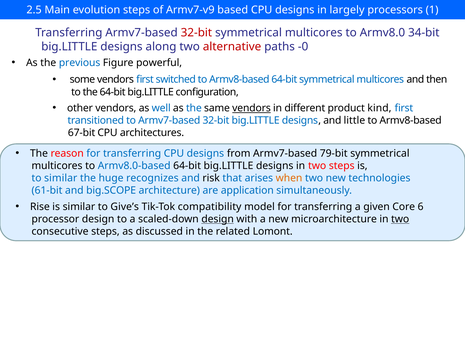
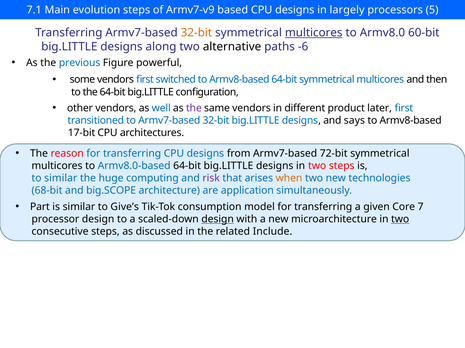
2.5: 2.5 -> 7.1 (34, 10)
1: 1 -> 5 (432, 10)
32-bit colour: red -> orange (196, 33)
multicores underline: none -> present (314, 33)
34-bit: 34-bit -> 60-bit (424, 33)
alternative colour: red -> black (232, 47)
-0: -0 -> -6 (303, 47)
the colour: blue -> purple (194, 108)
vendors underline: present -> none (251, 108)
kind: kind -> later (380, 108)
little: little -> says (354, 121)
67-bit: 67-bit -> 17-bit (82, 133)
79-bit: 79-bit -> 72-bit (334, 154)
recognizes: recognizes -> computing (152, 178)
risk colour: black -> purple (211, 178)
61-bit: 61-bit -> 68-bit (47, 191)
Rise: Rise -> Part (40, 207)
compatibility: compatibility -> consumption (210, 207)
6: 6 -> 7 (421, 207)
Lomont: Lomont -> Include (273, 232)
